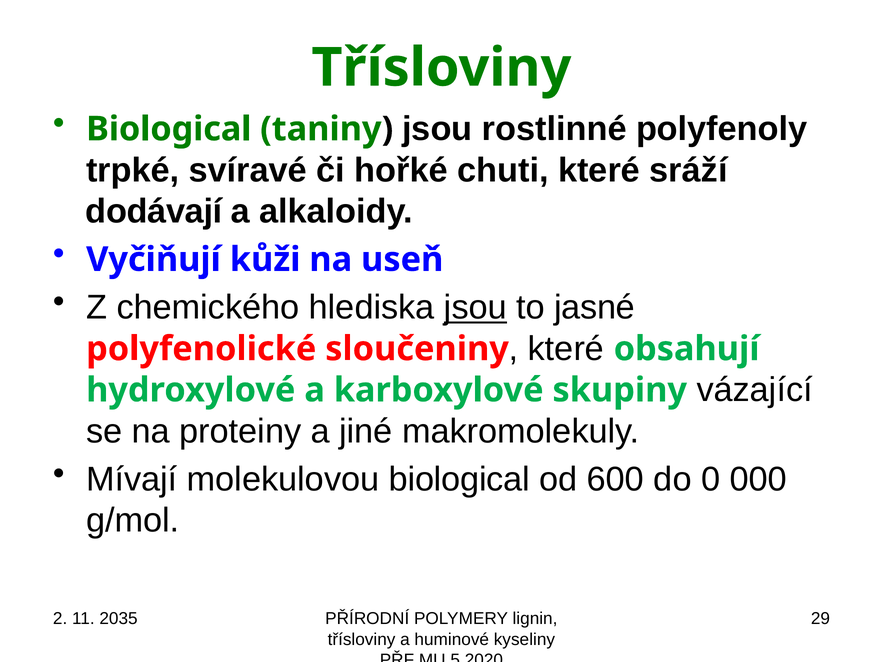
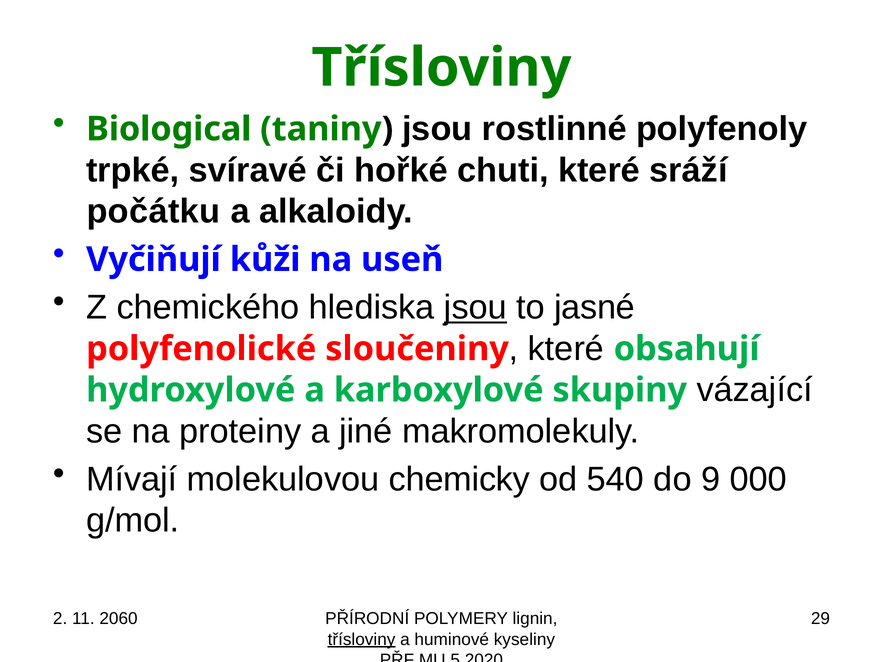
dodávají: dodávají -> počátku (153, 212)
molekulovou biological: biological -> chemicky (459, 480)
600: 600 -> 540 (615, 480)
0: 0 -> 9 (711, 480)
2035: 2035 -> 2060 (119, 619)
třísloviny underline: none -> present (362, 640)
